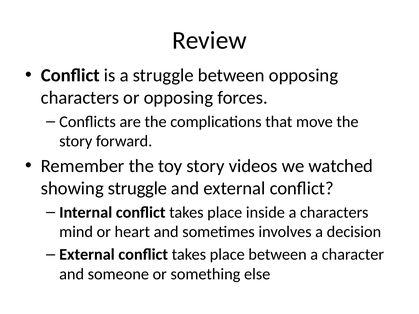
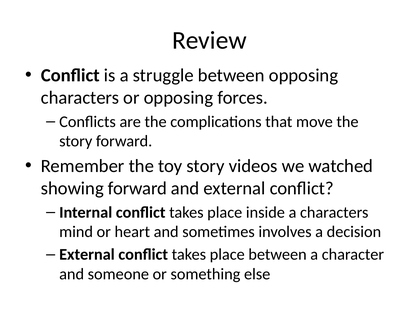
showing struggle: struggle -> forward (137, 188)
